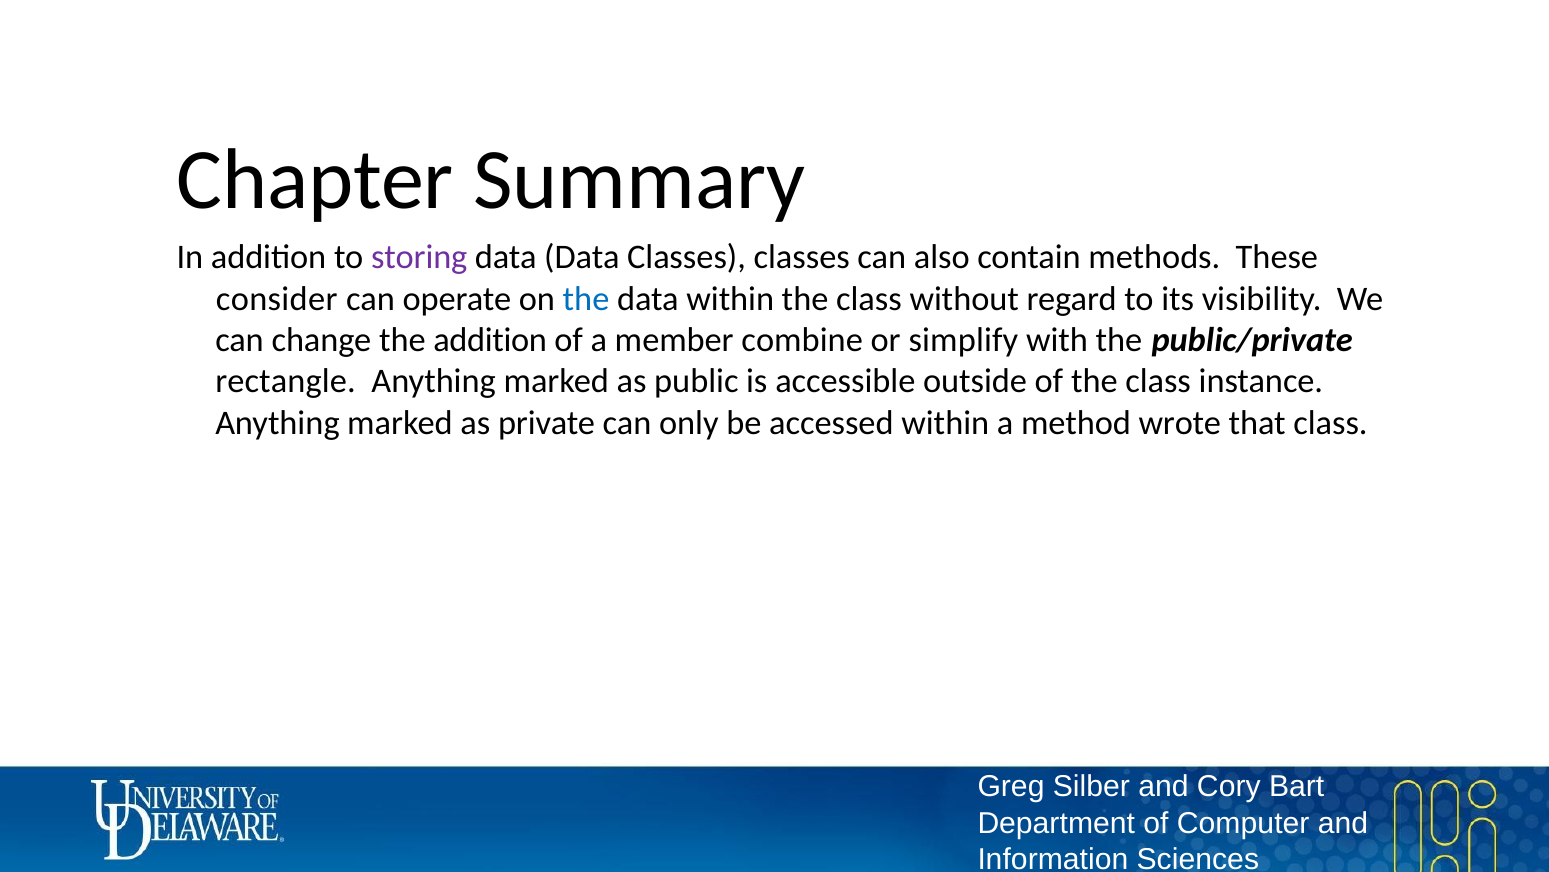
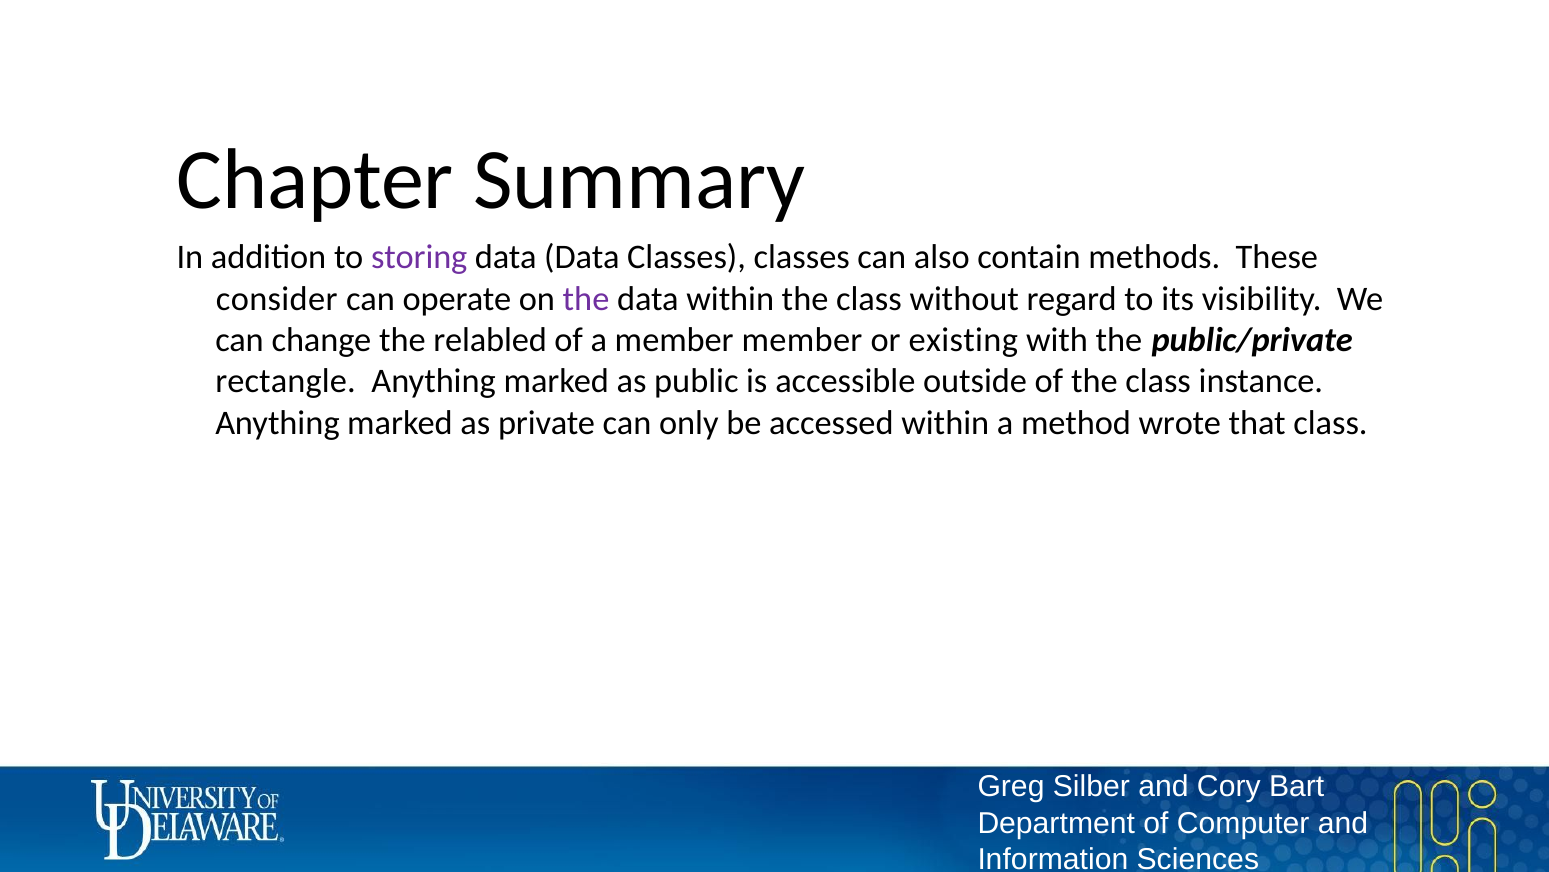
the colour: blue -> purple (586, 299)
the addition: addition -> relabled (490, 340)
member combine: combine -> member (802, 340)
simplify: simplify -> existing (963, 340)
